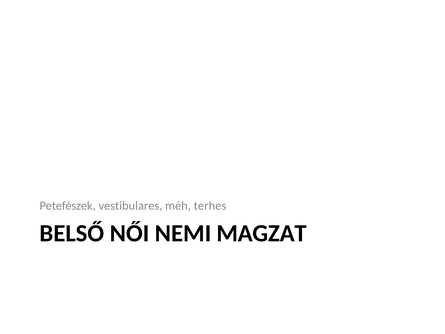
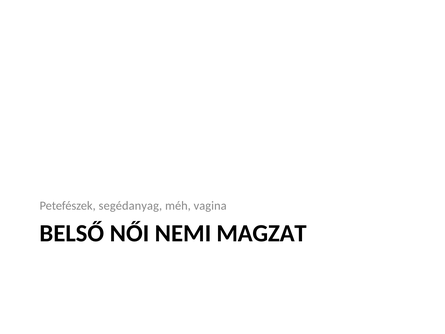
vestibulares: vestibulares -> segédanyag (130, 206)
terhes: terhes -> vagina (210, 206)
